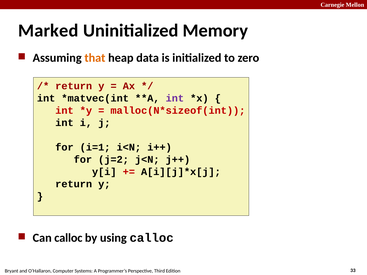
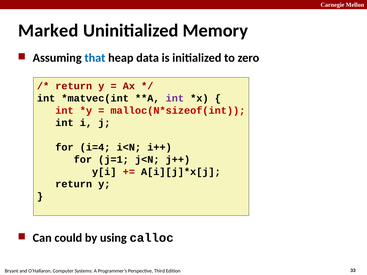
that colour: orange -> blue (95, 58)
i=1: i=1 -> i=4 (95, 147)
j=2: j=2 -> j=1 (114, 160)
Can calloc: calloc -> could (68, 238)
